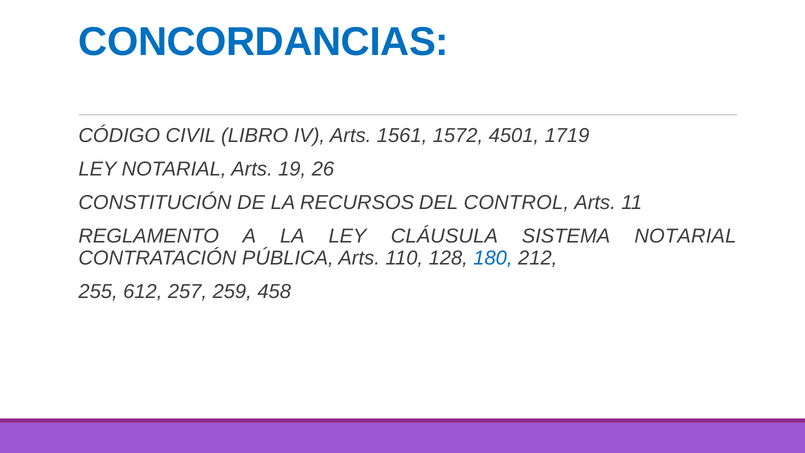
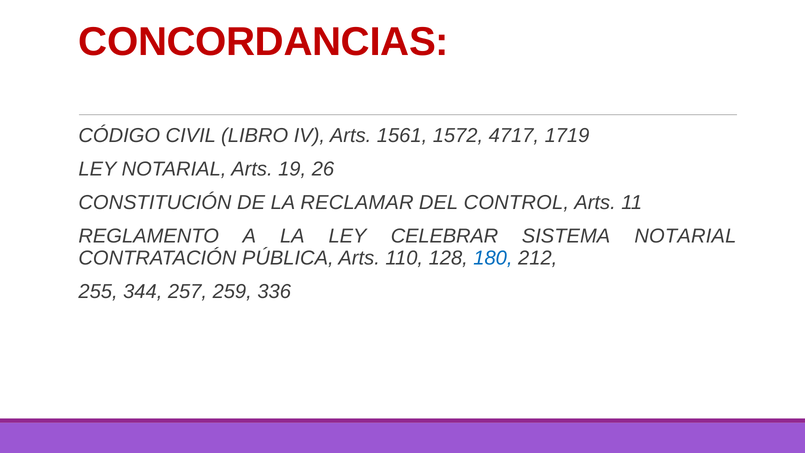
CONCORDANCIAS colour: blue -> red (264, 42)
4501: 4501 -> 4717 (514, 136)
RECURSOS: RECURSOS -> RECLAMAR (357, 203)
CLÁUSULA: CLÁUSULA -> CELEBRAR (445, 236)
612: 612 -> 344 (143, 291)
458: 458 -> 336 (274, 291)
